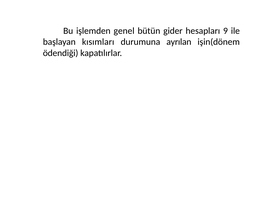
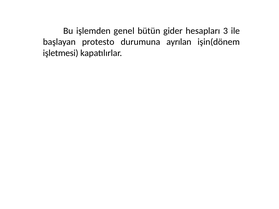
9: 9 -> 3 (225, 31)
kısımları: kısımları -> protesto (98, 42)
ödendiği: ödendiği -> işletmesi (61, 53)
